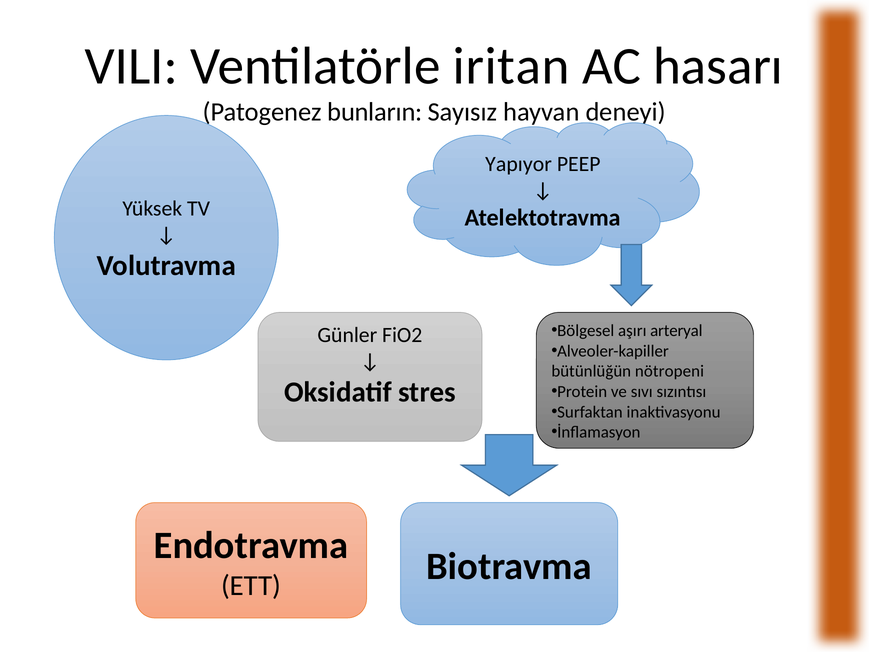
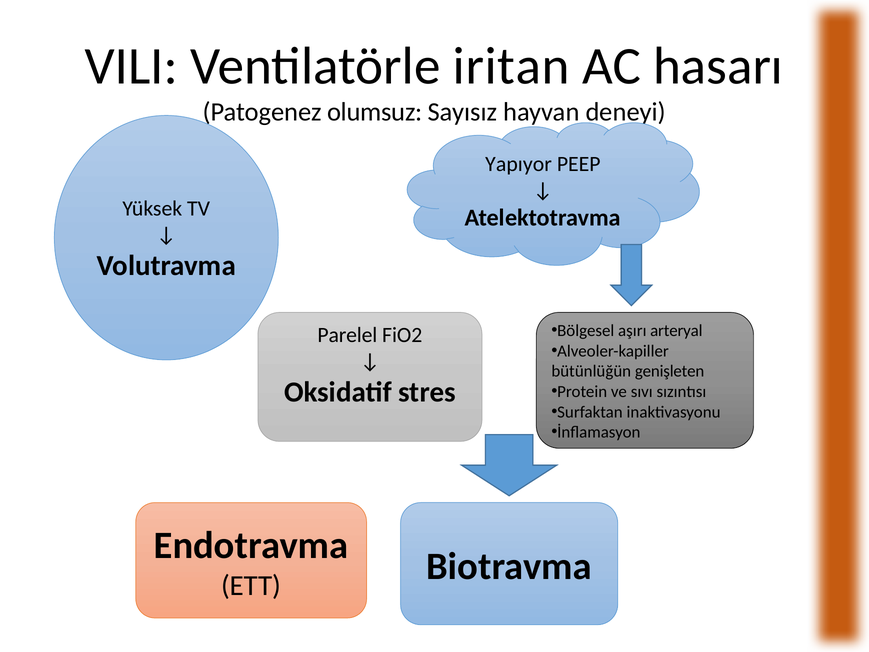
bunların: bunların -> olumsuz (375, 112)
Günler: Günler -> Parelel (347, 335)
nötropeni: nötropeni -> genişleten (670, 371)
